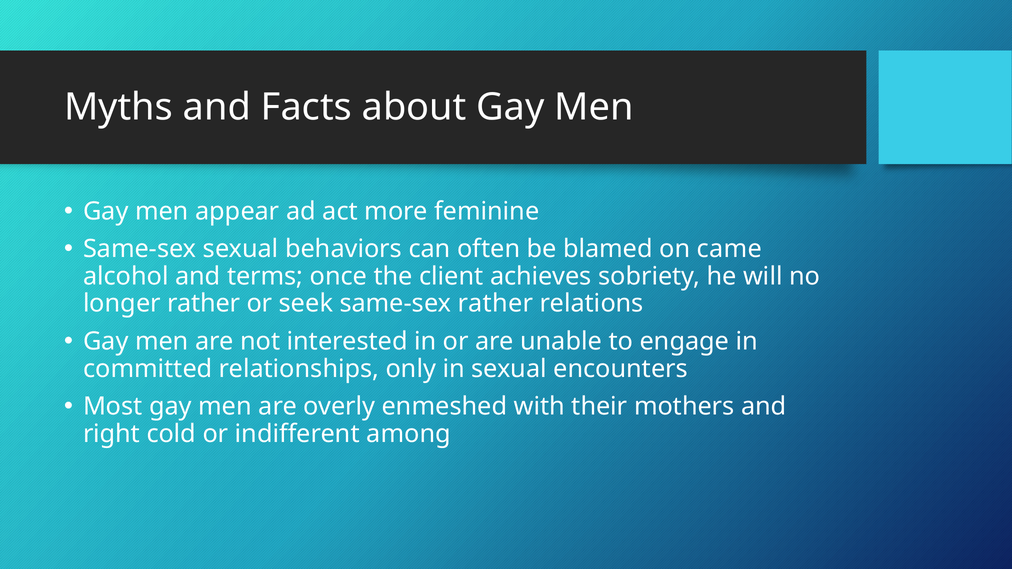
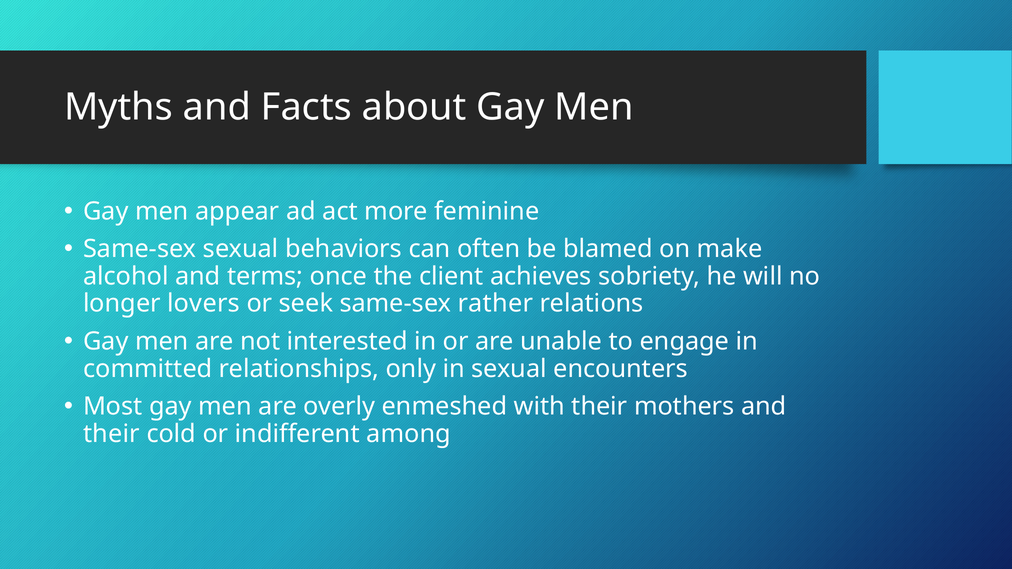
came: came -> make (730, 249)
longer rather: rather -> lovers (204, 304)
right: right -> their (111, 434)
